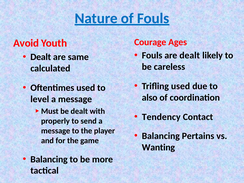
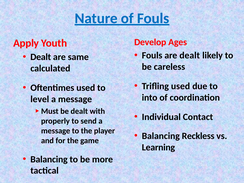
Courage: Courage -> Develop (150, 42)
Avoid: Avoid -> Apply (26, 43)
also: also -> into (150, 98)
Tendency: Tendency -> Individual (161, 117)
Pertains: Pertains -> Reckless (198, 136)
Wanting: Wanting -> Learning (158, 147)
